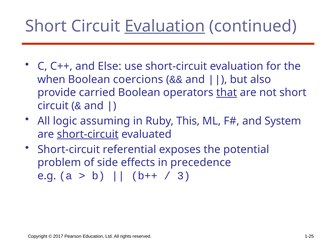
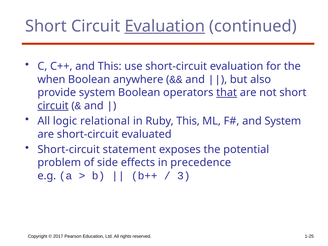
and Else: Else -> This (110, 66)
coercions: coercions -> anywhere (138, 79)
provide carried: carried -> system (97, 93)
circuit underline: none -> present (53, 106)
assuming: assuming -> relational (105, 121)
short-circuit underline: present -> none (88, 134)
referential: referential -> statement (129, 149)
